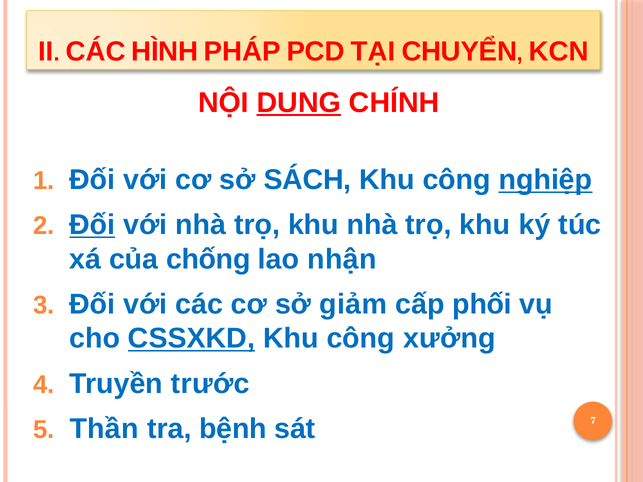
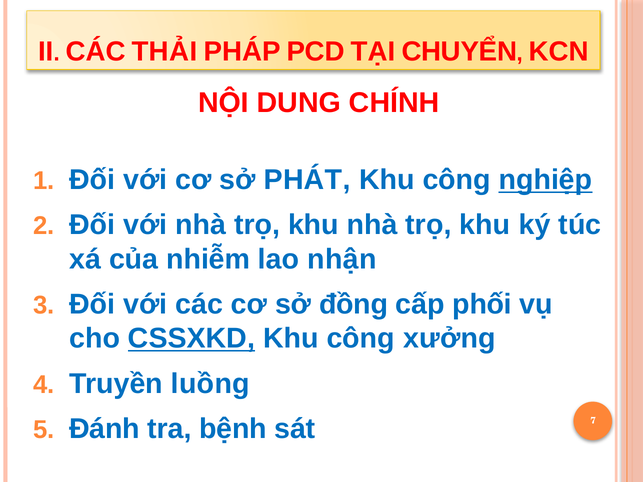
HÌNH: HÌNH -> THẢI (164, 52)
DUNG underline: present -> none (299, 103)
SÁCH: SÁCH -> PHÁT (307, 180)
Đối underline: present -> none (92, 225)
chống: chống -> nhiễm (208, 259)
giảm: giảm -> đồng (354, 304)
trước: trước -> luồng (210, 384)
Thần: Thần -> Đánh (104, 429)
